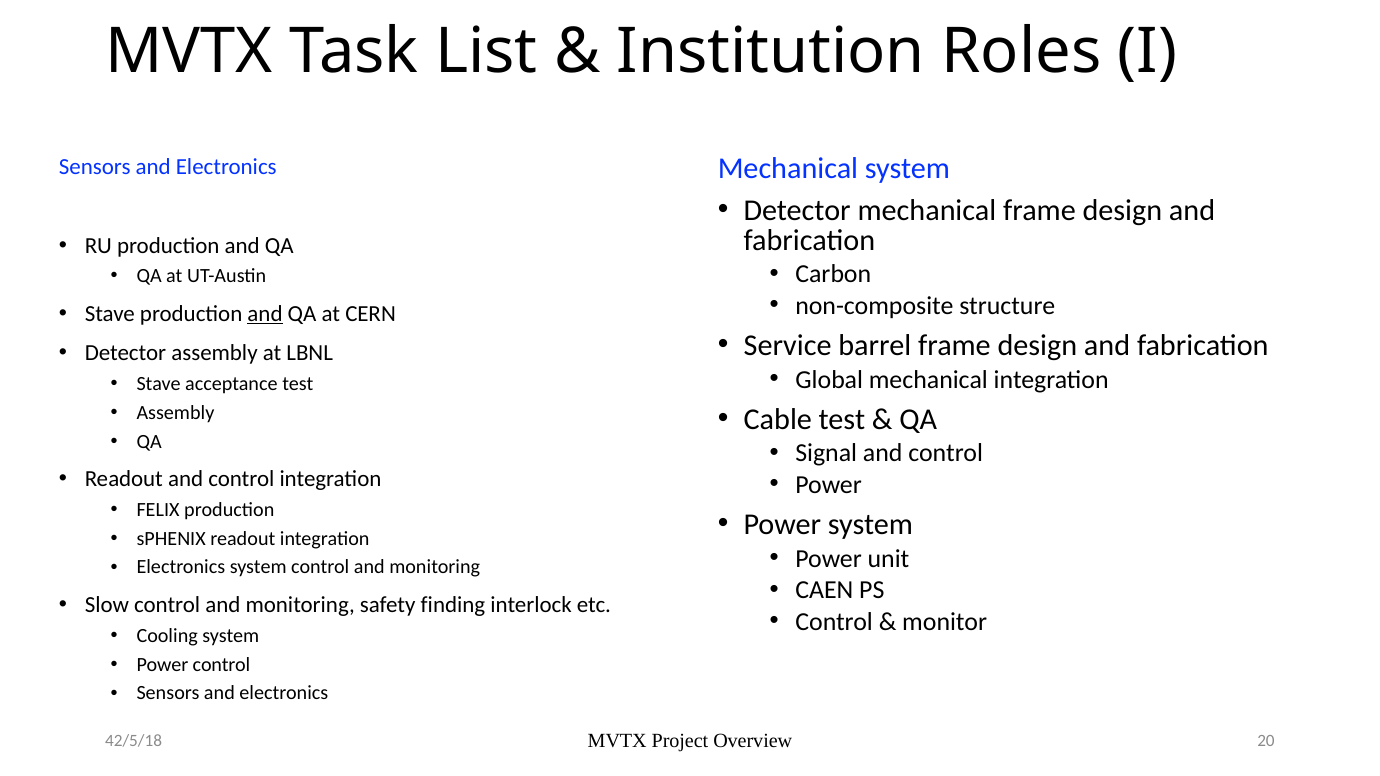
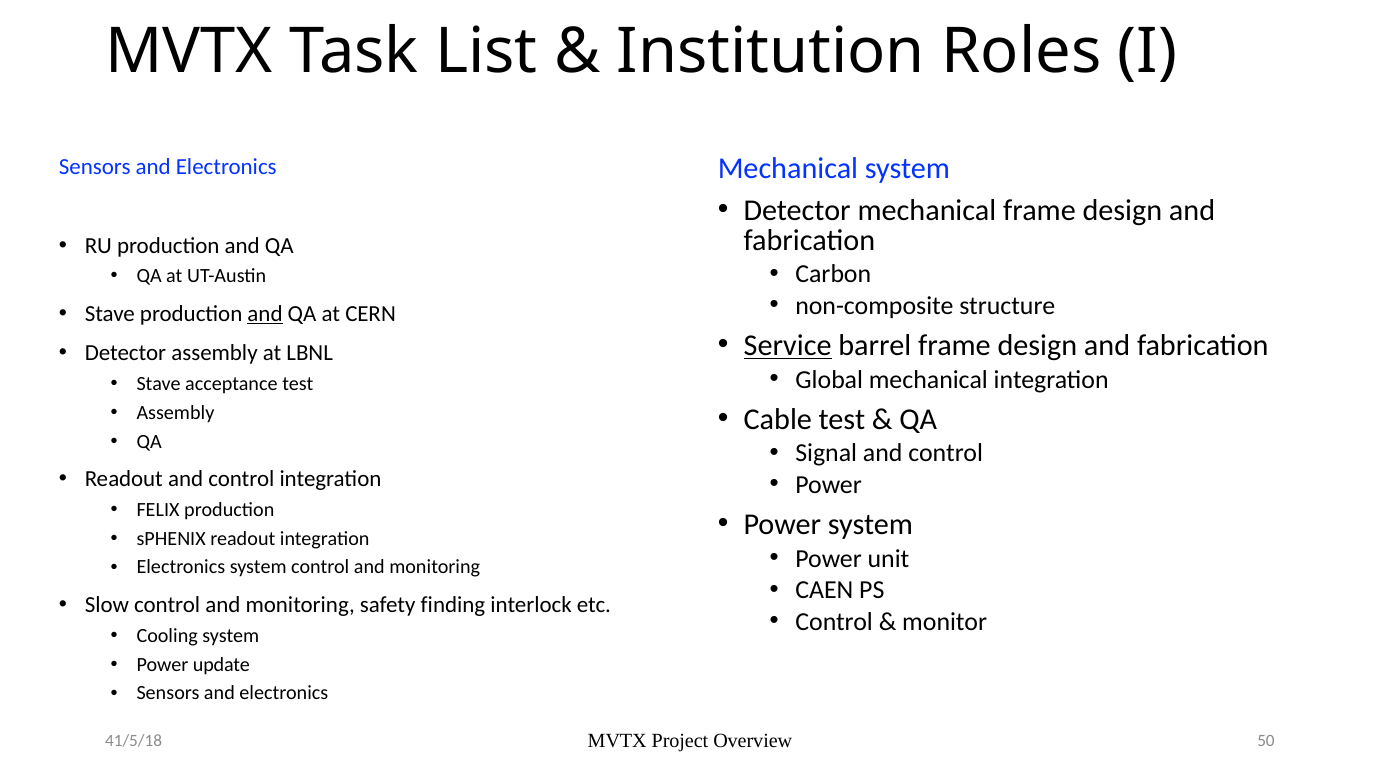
Service underline: none -> present (788, 346)
Power control: control -> update (221, 665)
20: 20 -> 50 (1266, 741)
42/5/18: 42/5/18 -> 41/5/18 (134, 741)
